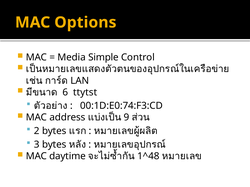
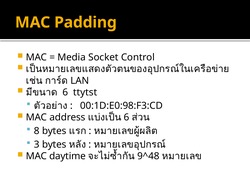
Options: Options -> Padding (86, 22)
Simple: Simple -> Socket (103, 58)
00:1D:E0:74:F3:CD: 00:1D:E0:74:F3:CD -> 00:1D:E0:98:F3:CD (121, 106)
9: 9 -> 6 (127, 118)
2: 2 -> 8 (37, 131)
1^48: 1^48 -> 9^48 (148, 157)
